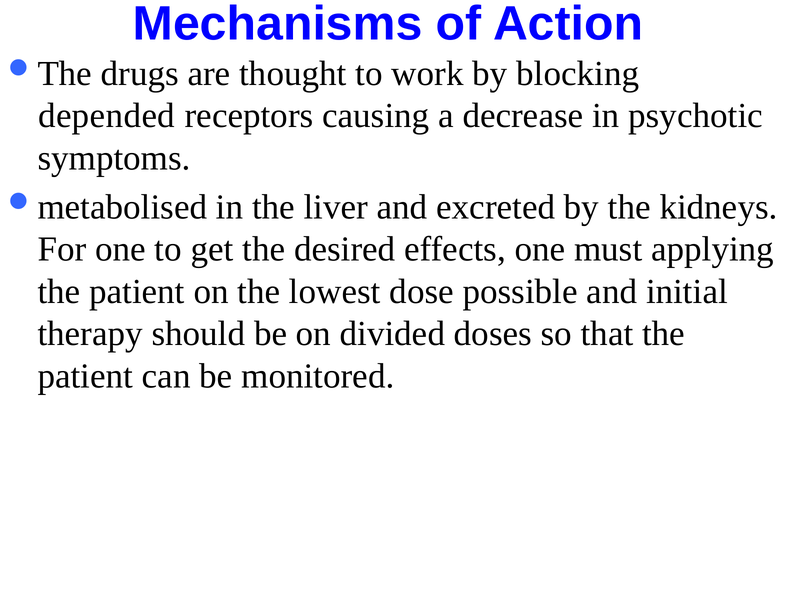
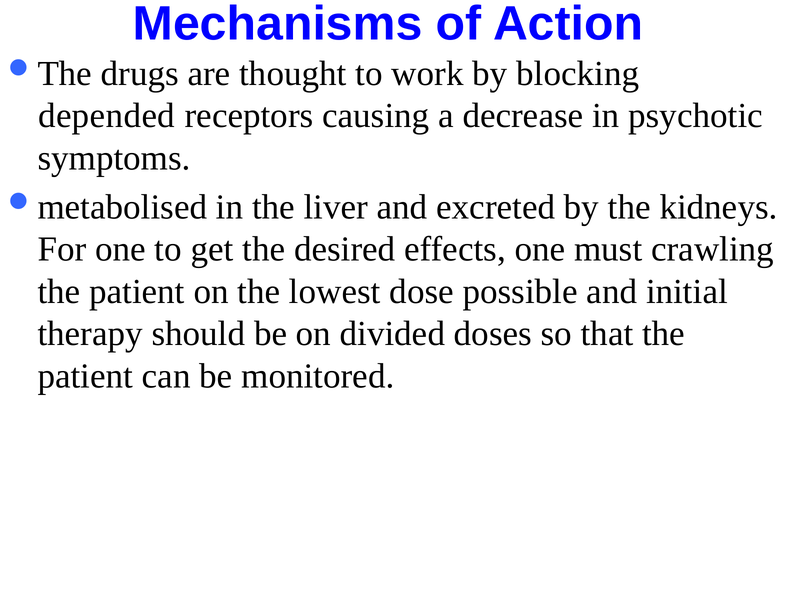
applying: applying -> crawling (713, 249)
